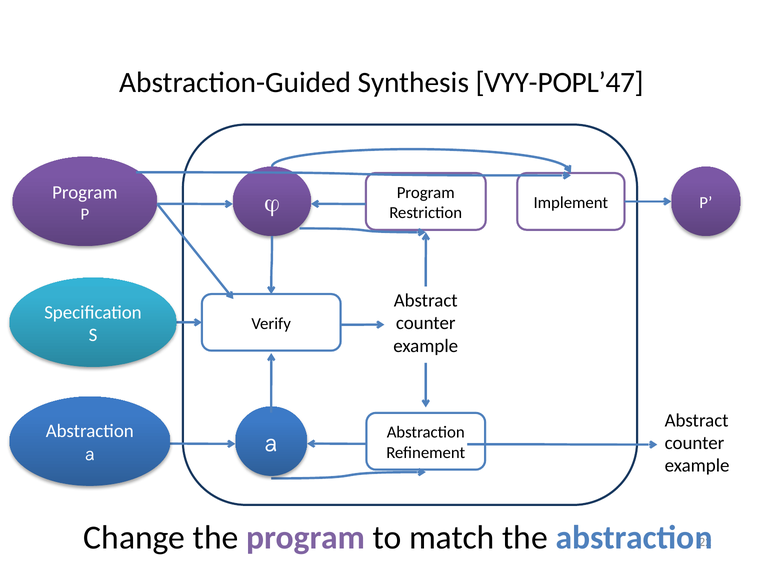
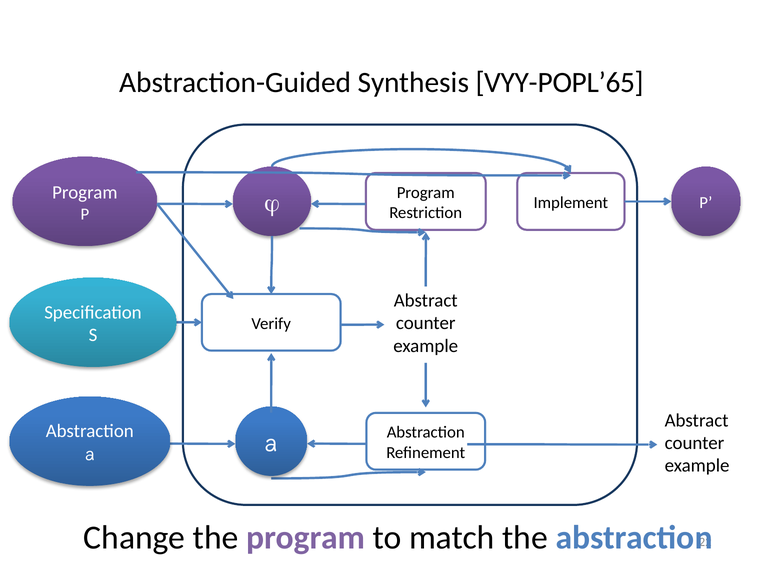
VYY-POPL’47: VYY-POPL’47 -> VYY-POPL’65 (560, 82)
